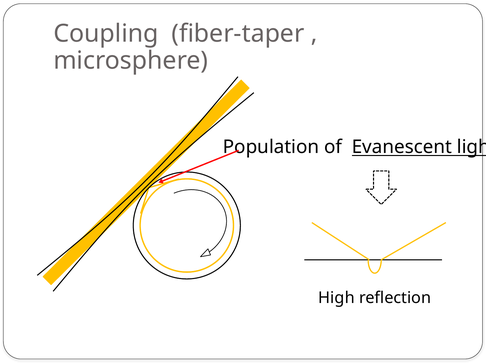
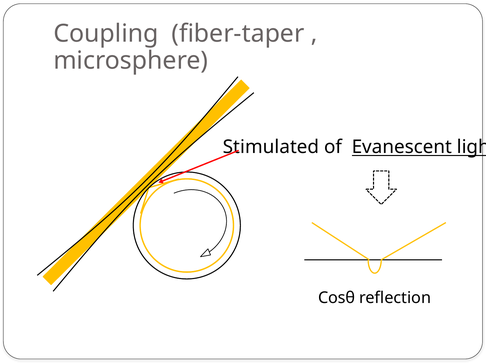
Population: Population -> Stimulated (271, 147)
High: High -> Cosθ (337, 298)
